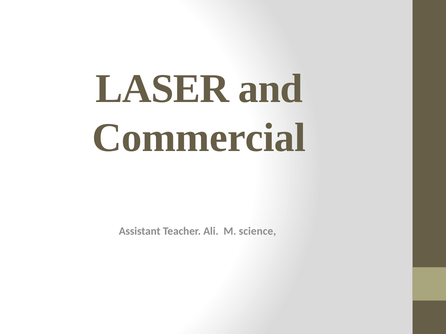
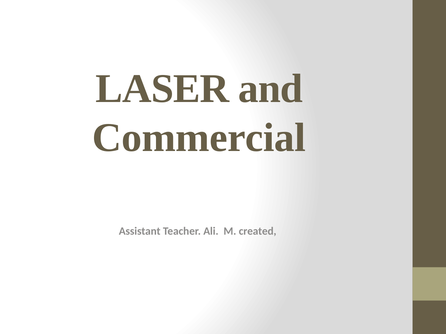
science: science -> created (258, 231)
